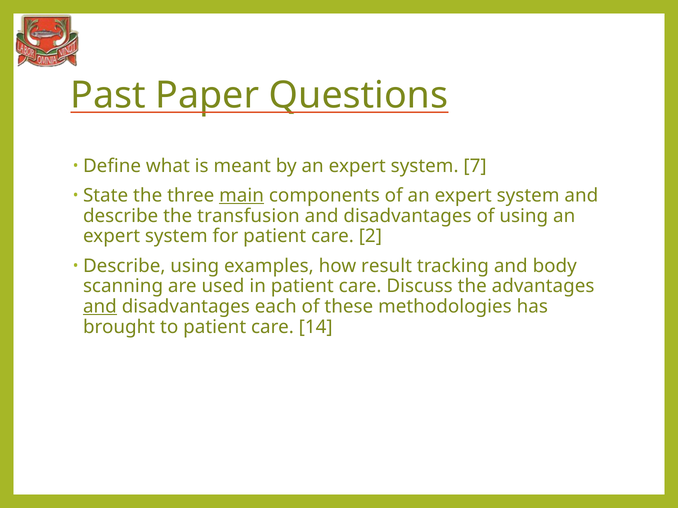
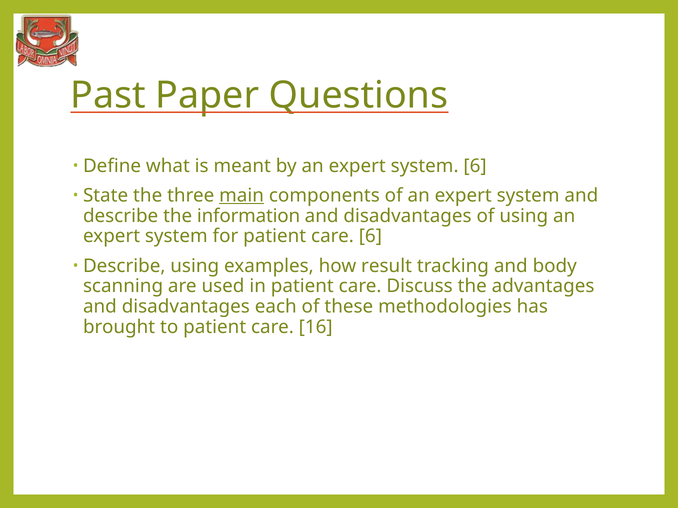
system 7: 7 -> 6 (475, 166)
transfusion: transfusion -> information (249, 216)
care 2: 2 -> 6 (370, 236)
and underline: present -> none (100, 307)
14: 14 -> 16 (316, 327)
